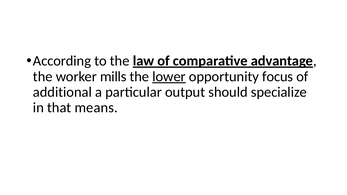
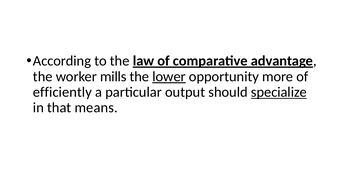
focus: focus -> more (278, 77)
additional: additional -> efficiently (62, 92)
specialize underline: none -> present (279, 92)
